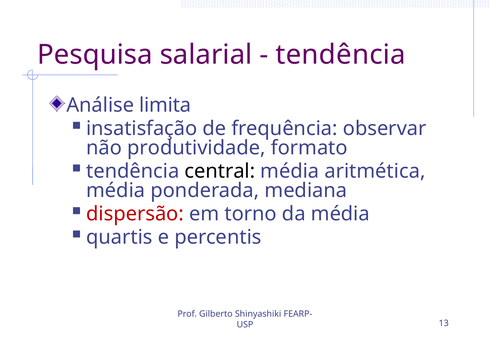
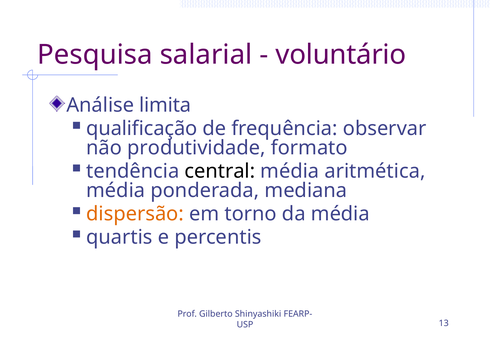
tendência: tendência -> voluntário (341, 55)
insatisfação: insatisfação -> qualificação (142, 129)
dispersão colour: red -> orange (135, 214)
